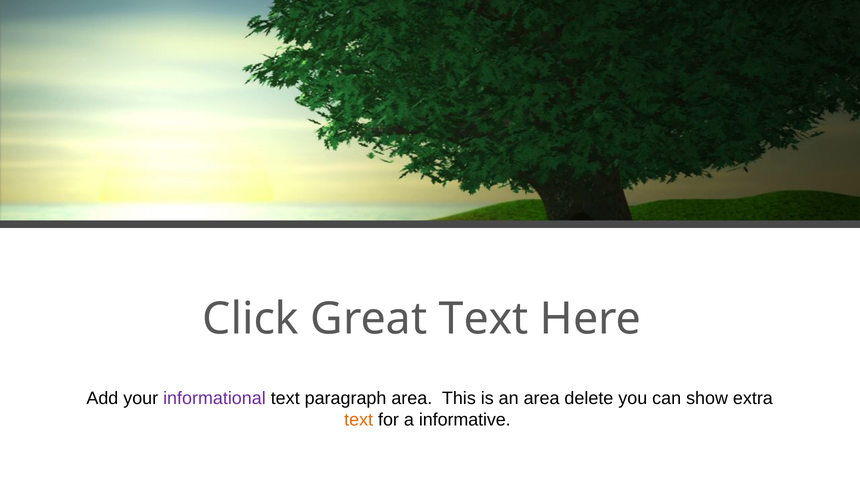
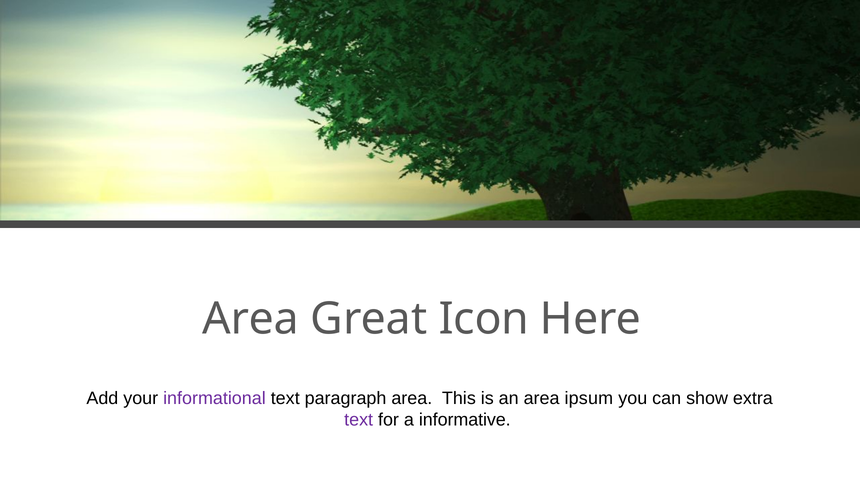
Click: Click -> Area (251, 319)
Great Text: Text -> Icon (484, 319)
delete: delete -> ipsum (589, 398)
text colour: orange -> purple (359, 420)
